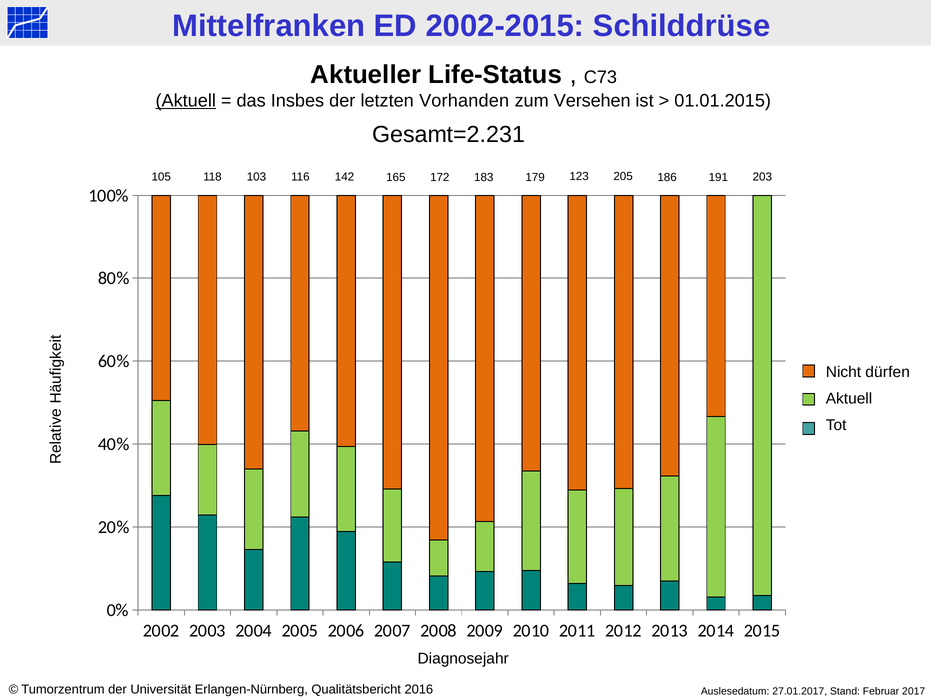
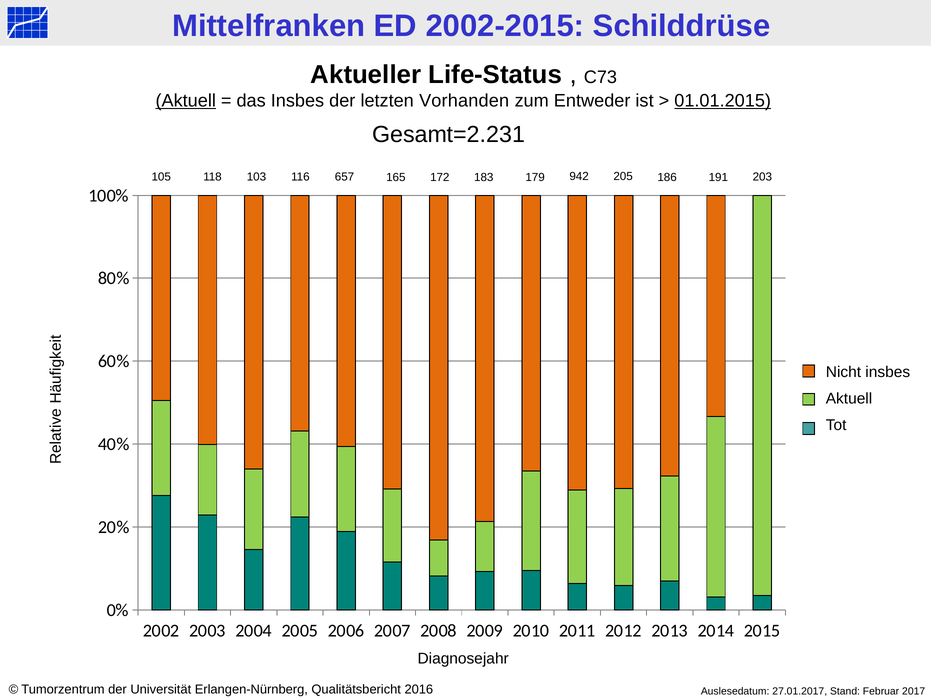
Versehen: Versehen -> Entweder (592, 101)
01.01.2015 underline: none -> present (723, 101)
142: 142 -> 657 (345, 177)
123: 123 -> 942 (579, 176)
Nicht dürfen: dürfen -> insbes (888, 372)
